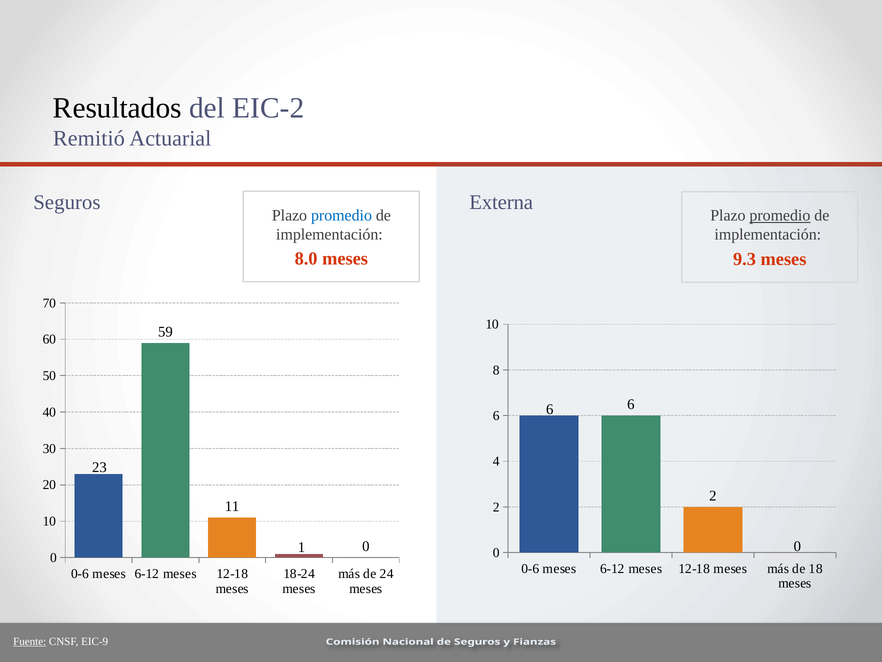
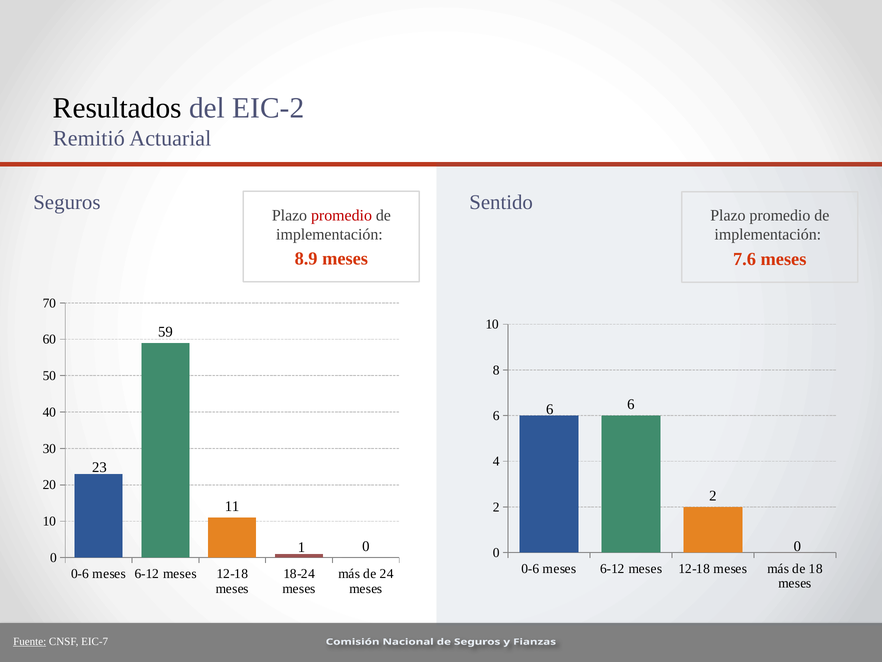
Externa: Externa -> Sentido (501, 202)
promedio colour: blue -> red (342, 215)
promedio underline: present -> none (780, 216)
8.0: 8.0 -> 8.9 (306, 259)
9.3: 9.3 -> 7.6 (745, 259)
EIC-9: EIC-9 -> EIC-7 (95, 641)
